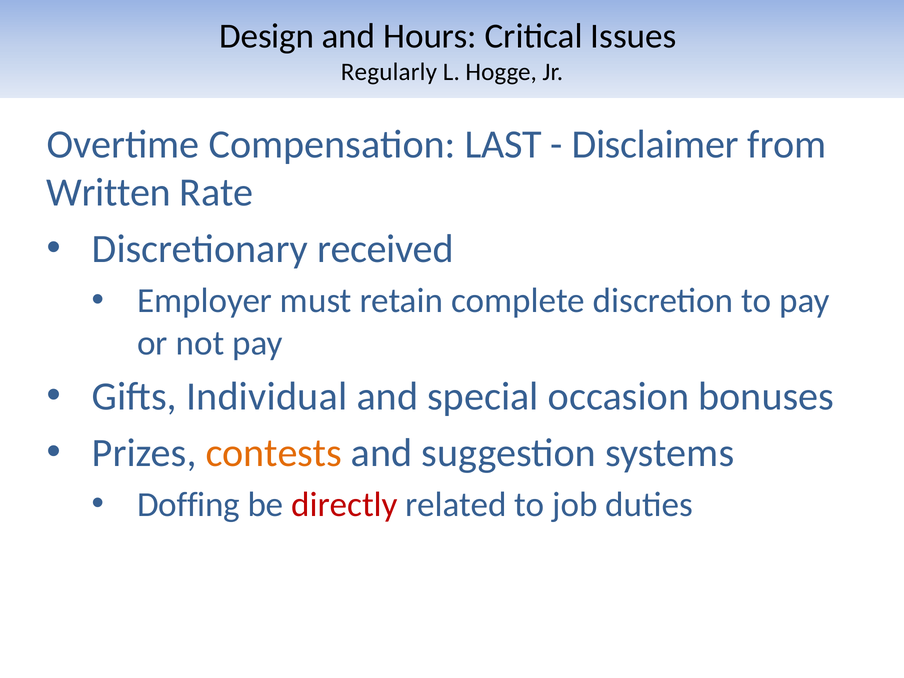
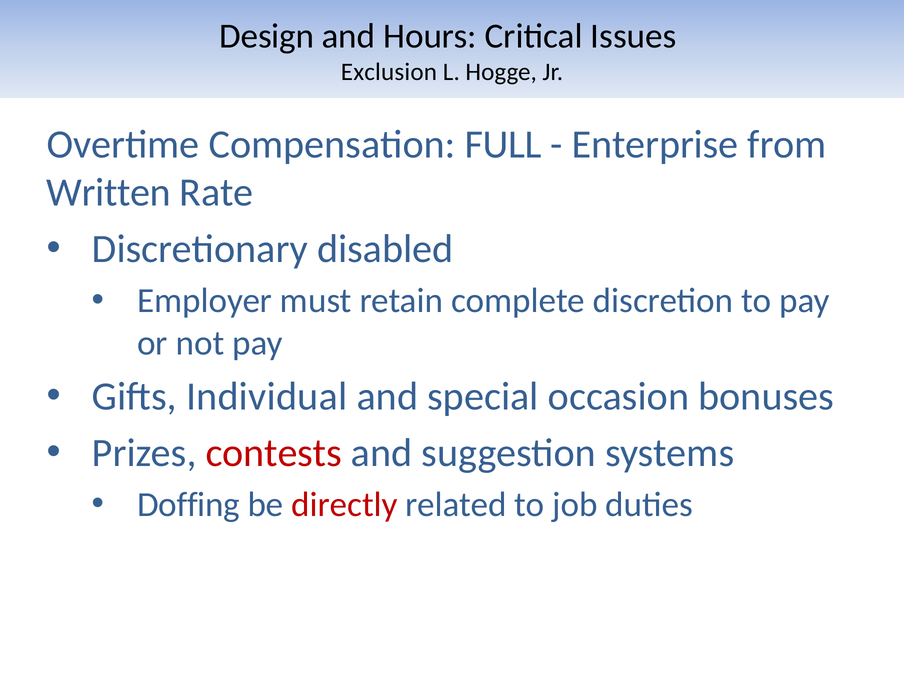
Regularly: Regularly -> Exclusion (389, 72)
LAST: LAST -> FULL (503, 144)
Disclaimer: Disclaimer -> Enterprise (655, 144)
received: received -> disabled (385, 249)
contests colour: orange -> red (274, 453)
